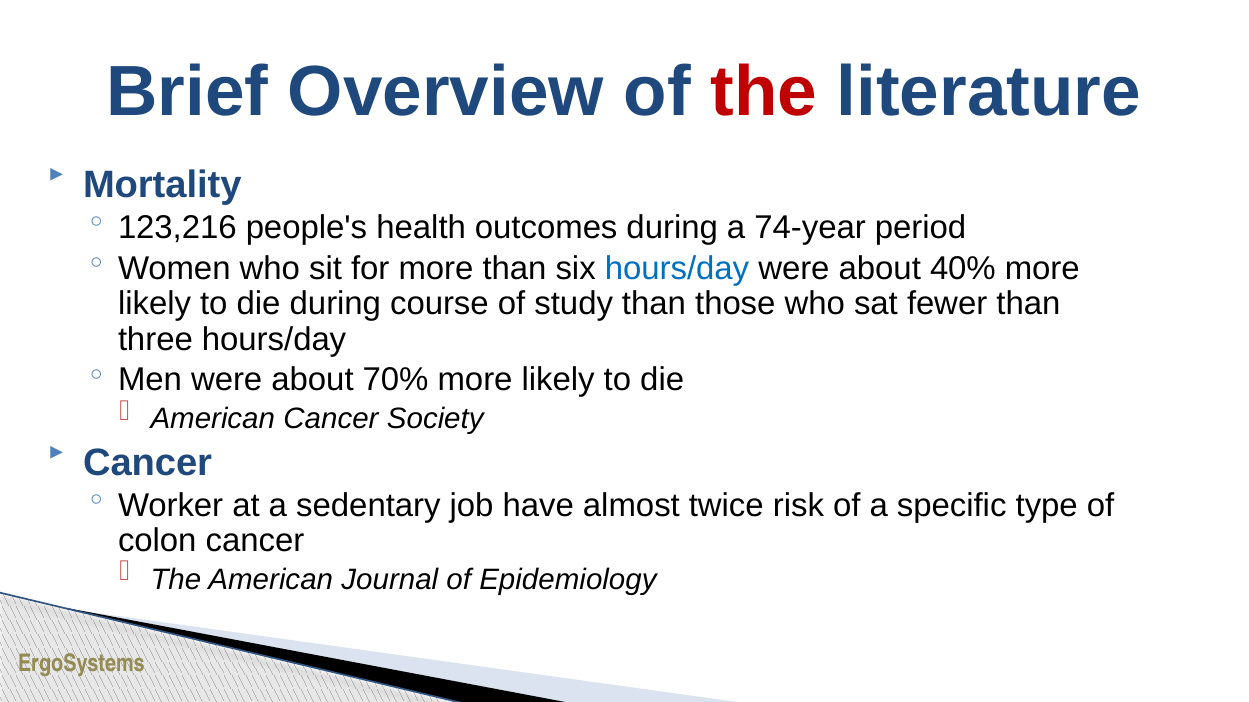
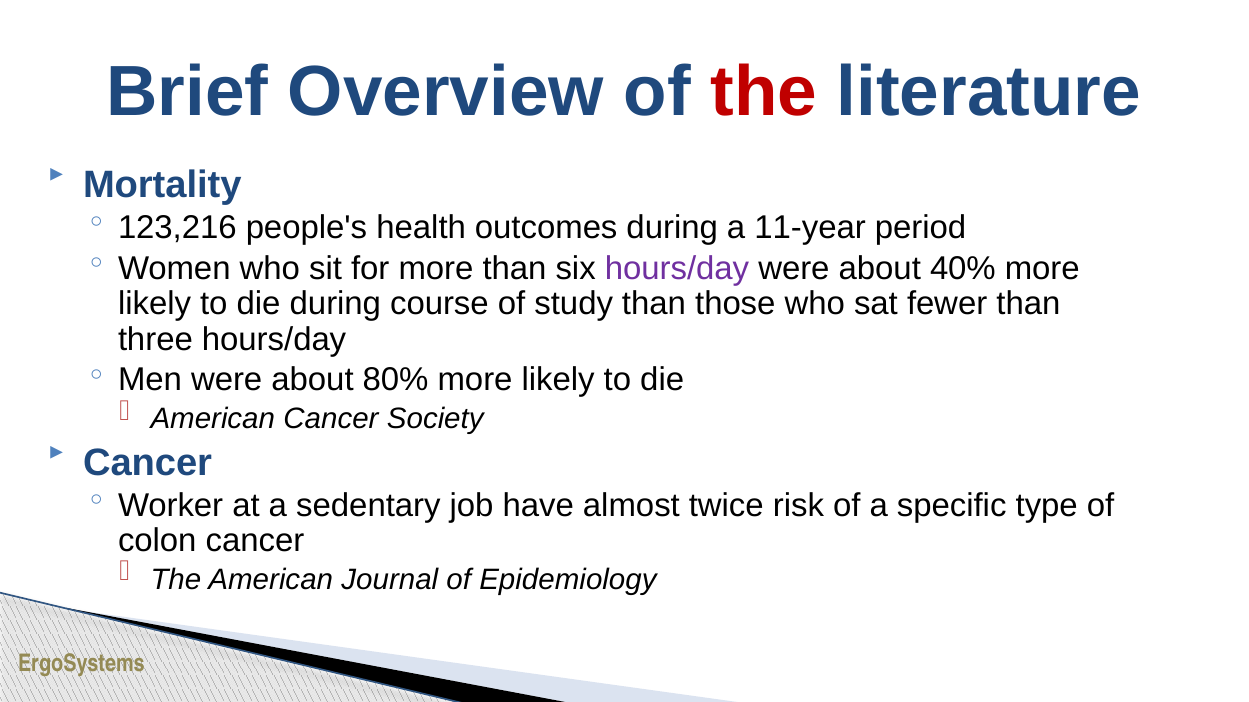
74-year: 74-year -> 11-year (810, 228)
hours/day colour: blue -> purple (677, 269)
70%: 70% -> 80% (396, 380)
